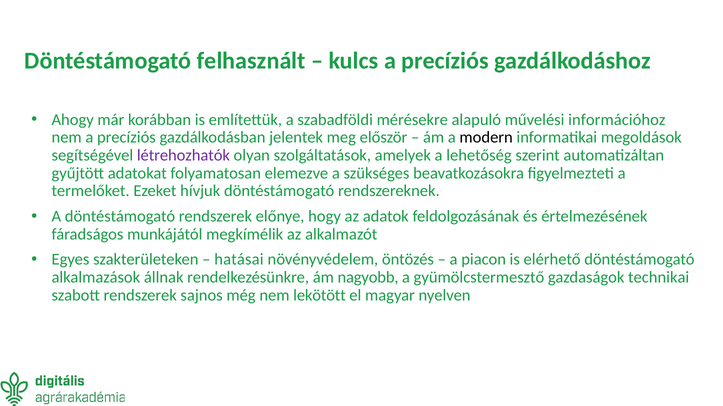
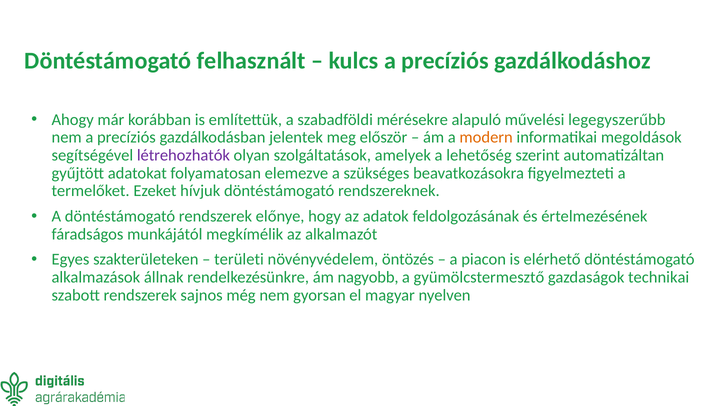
információhoz: információhoz -> legegyszerűbb (617, 120)
modern colour: black -> orange (486, 138)
hatásai: hatásai -> területi (239, 260)
lekötött: lekötött -> gyorsan (319, 296)
